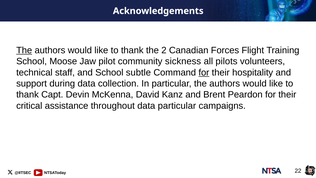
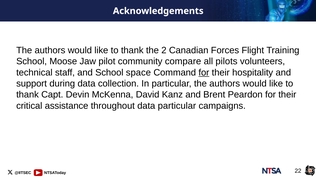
The underline: present -> none (24, 50)
sickness: sickness -> compare (183, 61)
subtle: subtle -> space (138, 72)
